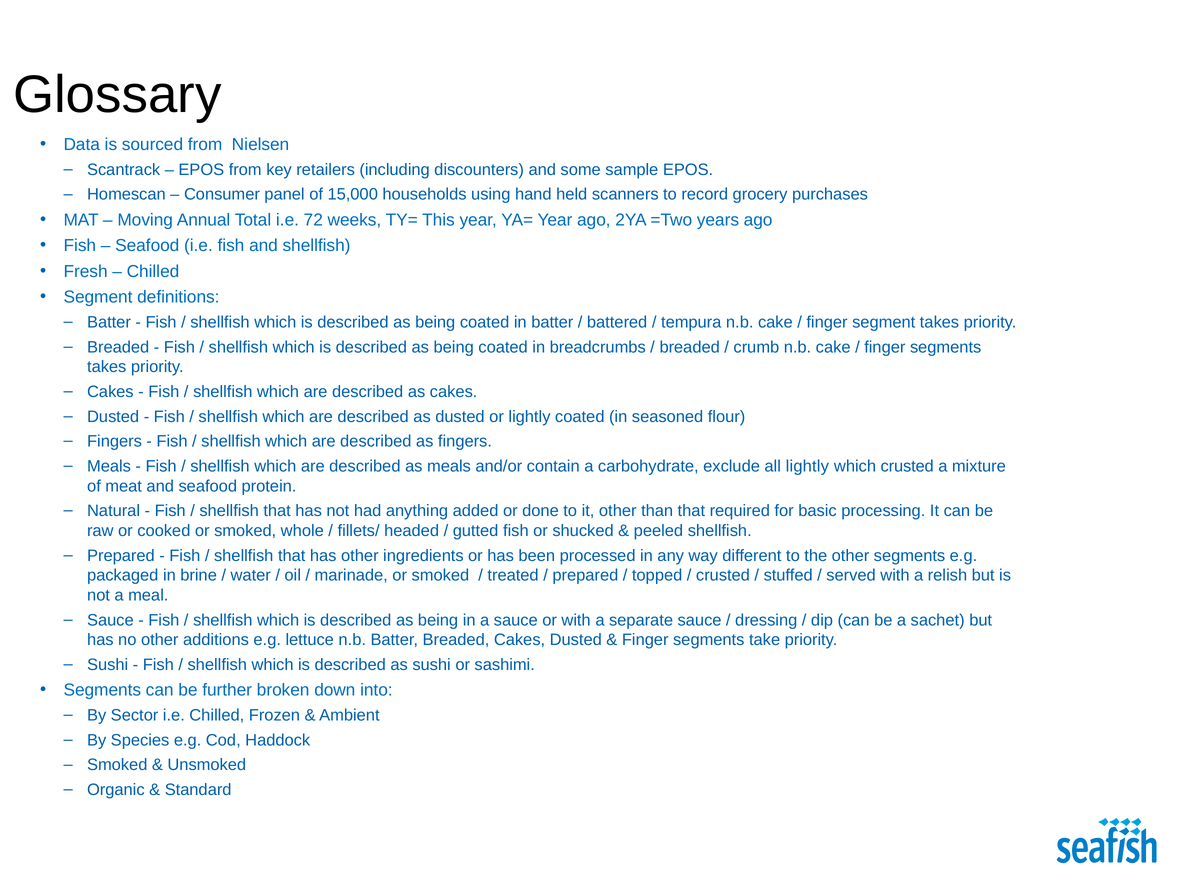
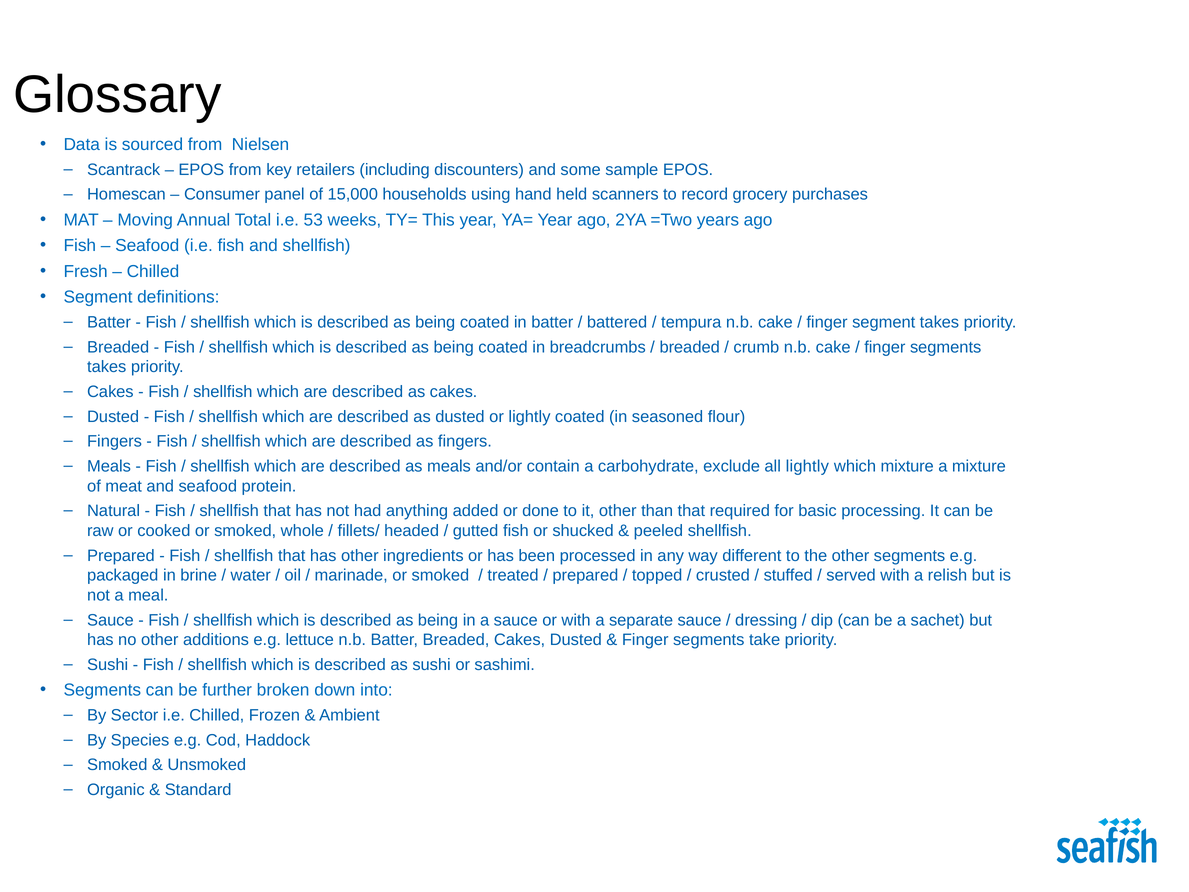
72: 72 -> 53 (313, 220)
which crusted: crusted -> mixture (907, 466)
